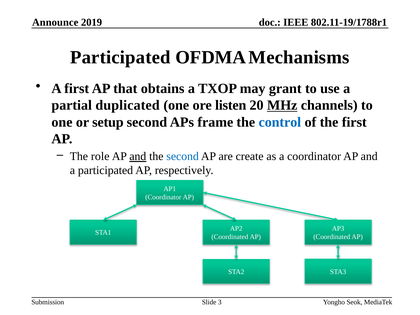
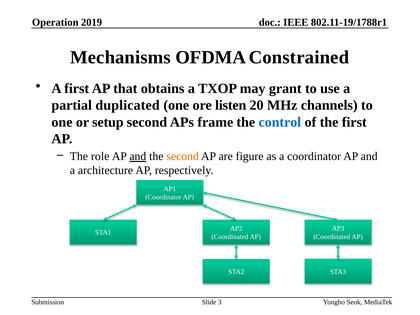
Announce: Announce -> Operation (55, 22)
Participated: Participated -> Mechanisms (120, 57)
Mechanisms: Mechanisms -> Constrained (299, 57)
MHz underline: present -> none (282, 105)
second colour: blue -> orange (183, 156)
create: create -> figure (250, 156)
a participated: participated -> architecture (105, 170)
